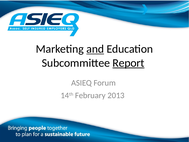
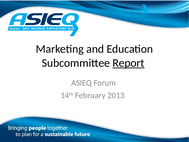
and underline: present -> none (95, 49)
